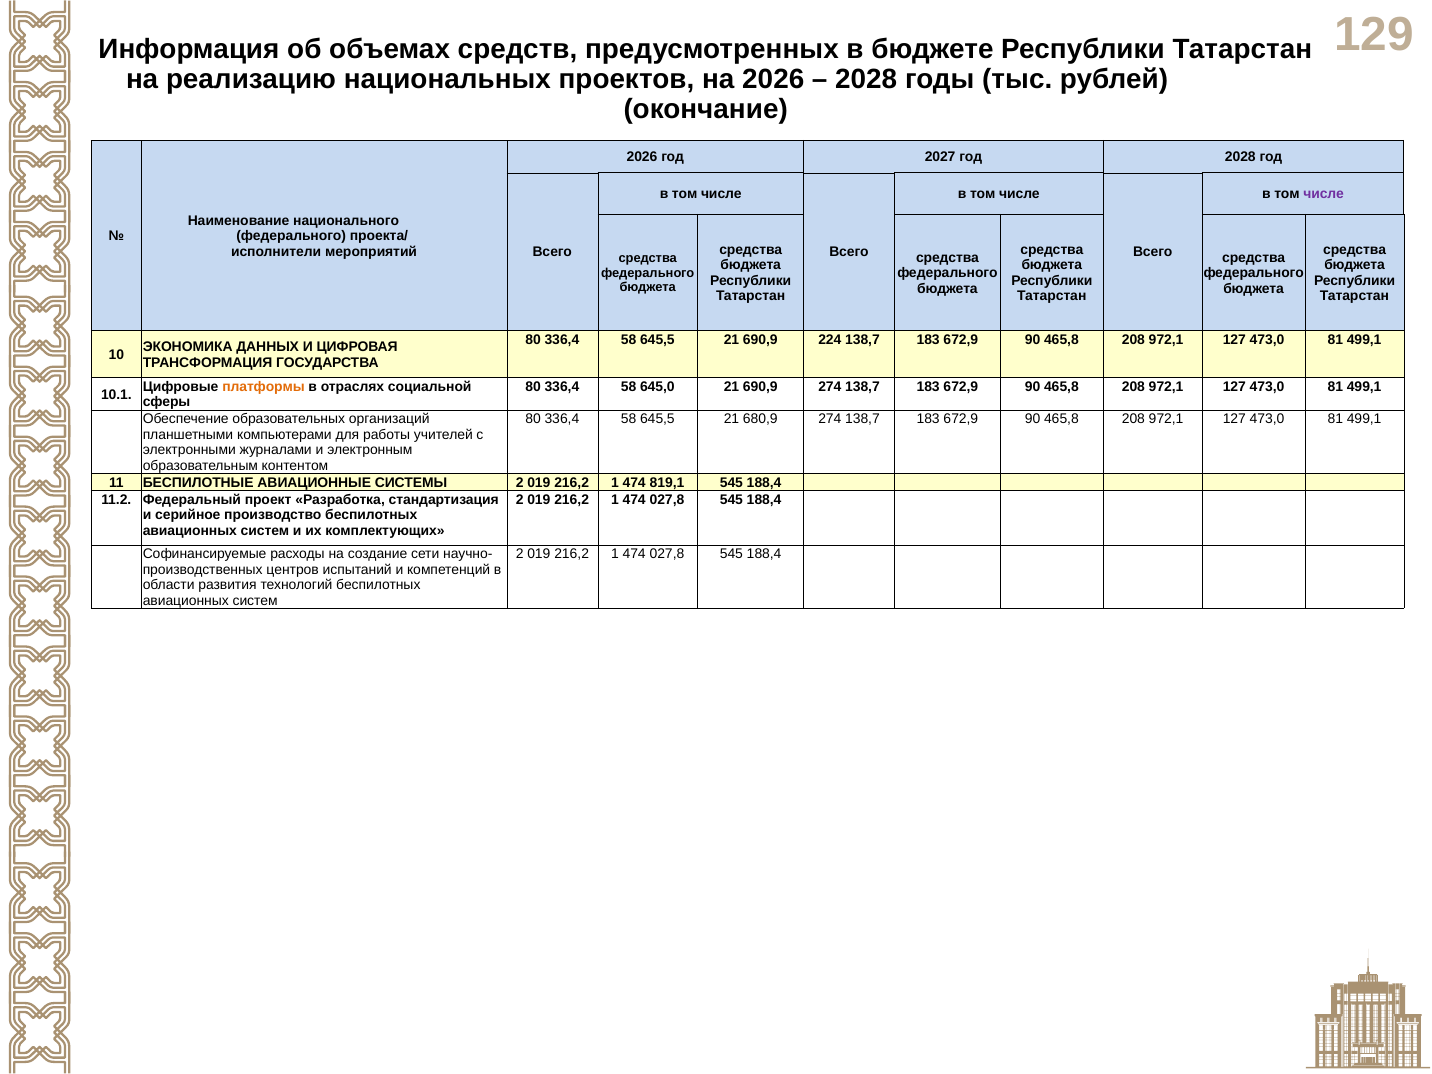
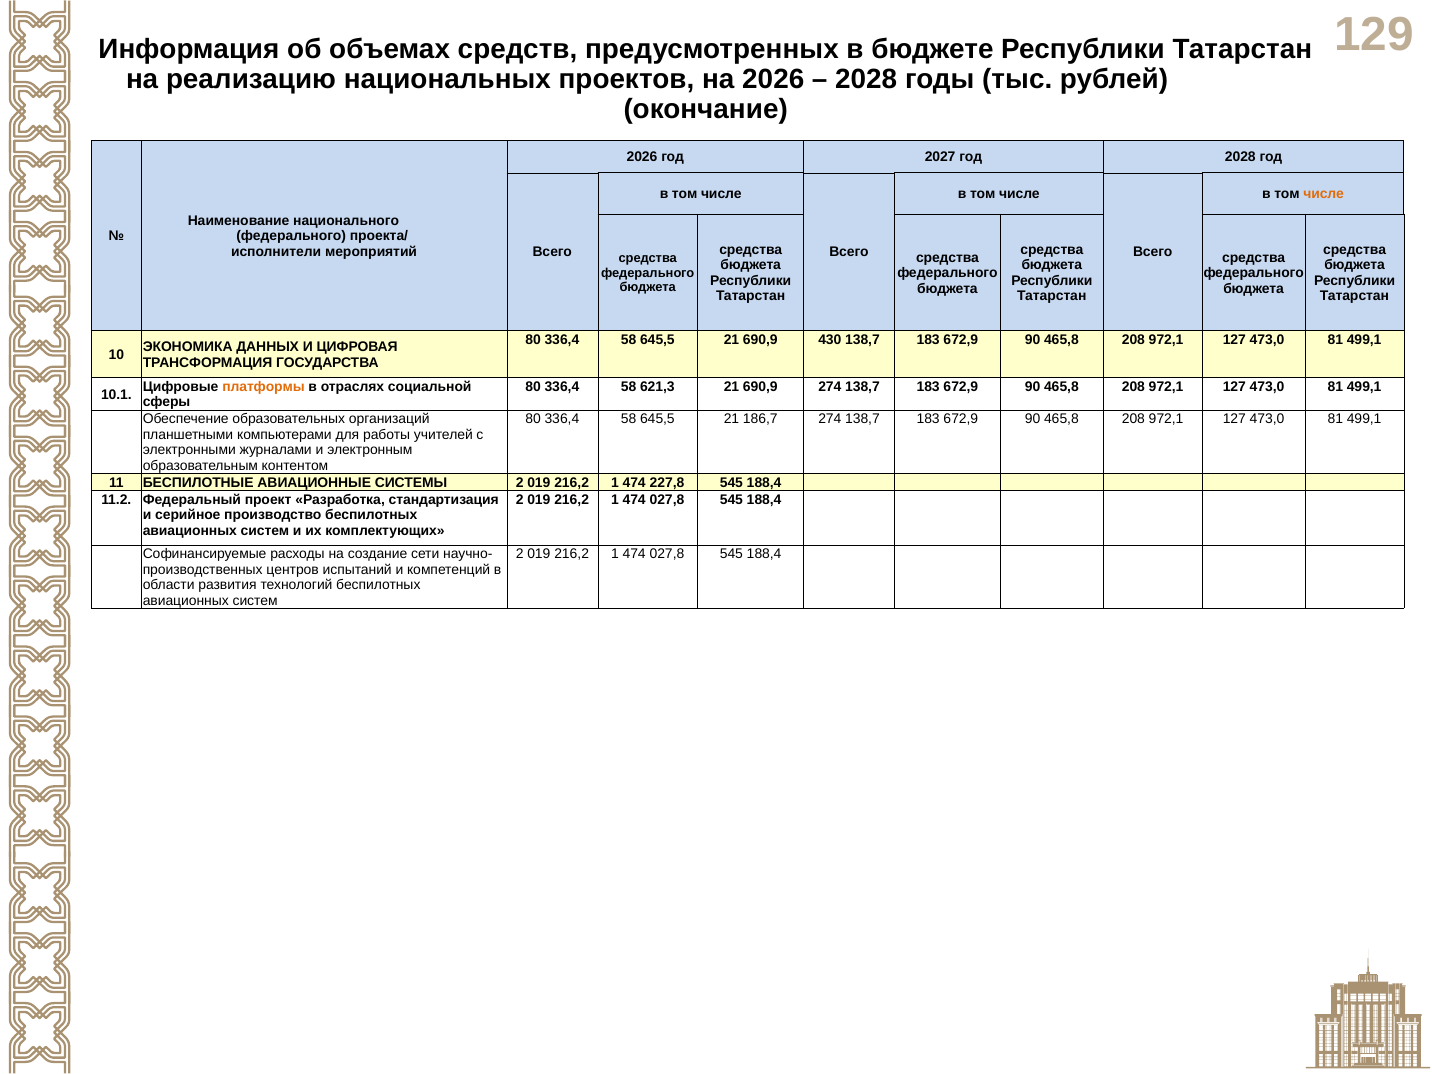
числе colour: purple -> orange (1324, 194)
224: 224 -> 430 (830, 340)
645,0: 645,0 -> 621,3 (657, 387)
680,9: 680,9 -> 186,7 (760, 419)
819,1: 819,1 -> 227,8 (667, 483)
